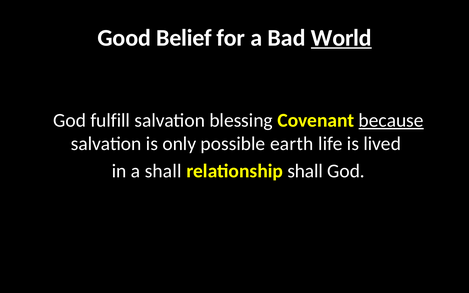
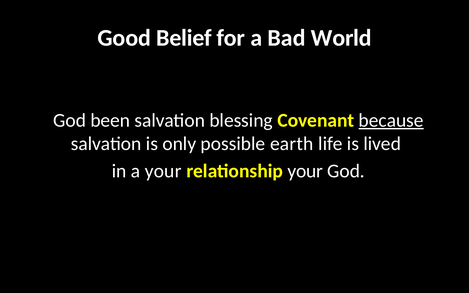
World underline: present -> none (341, 38)
fulfill: fulfill -> been (110, 120)
a shall: shall -> your (163, 171)
relationship shall: shall -> your (305, 171)
